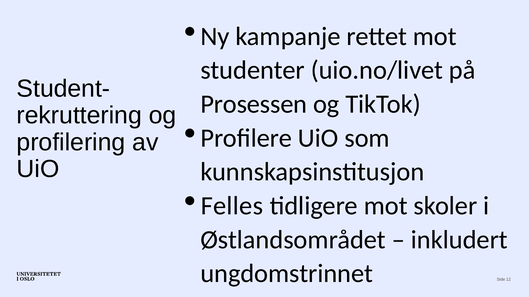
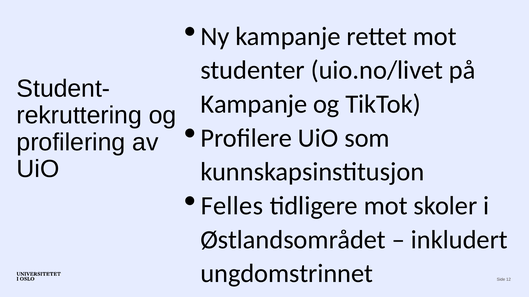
Prosessen: Prosessen -> Kampanje (254, 104)
